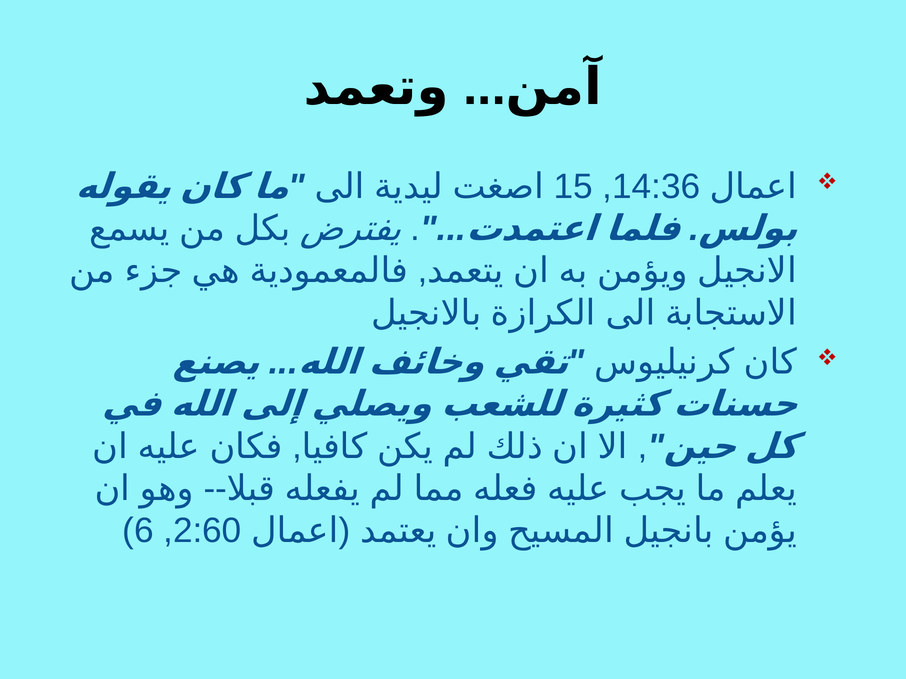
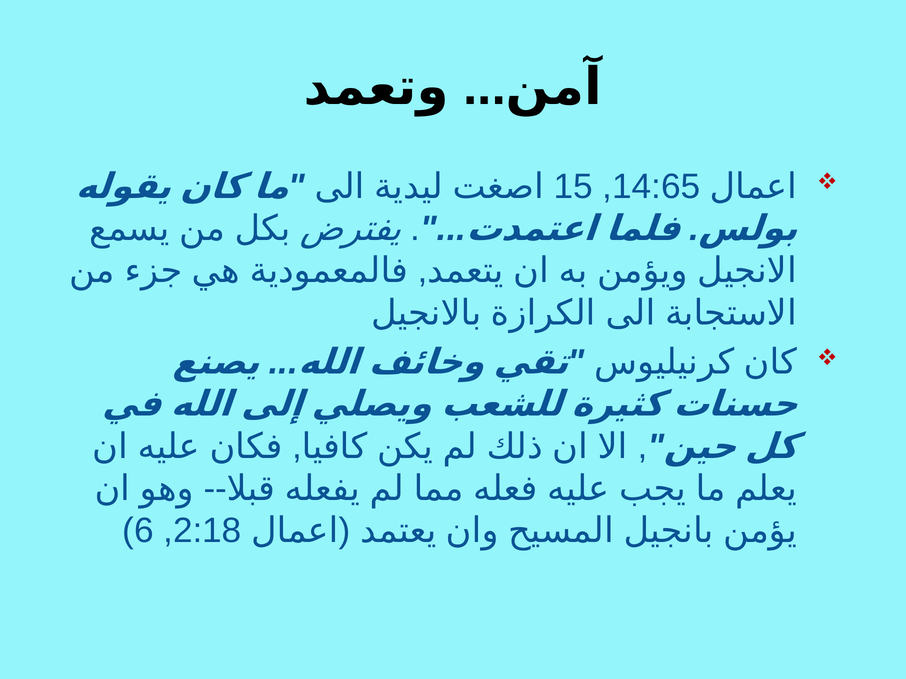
14:36: 14:36 -> 14:65 (656, 187)
2:60: 2:60 -> 2:18 (207, 531)
